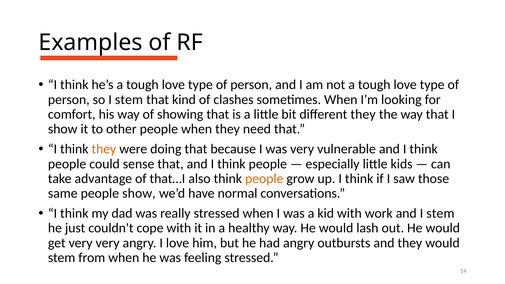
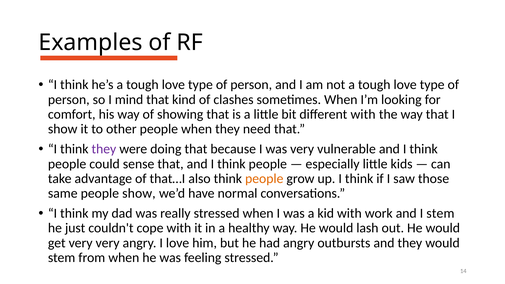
so I stem: stem -> mind (129, 100)
different they: they -> with (363, 114)
they colour: orange -> purple (104, 149)
